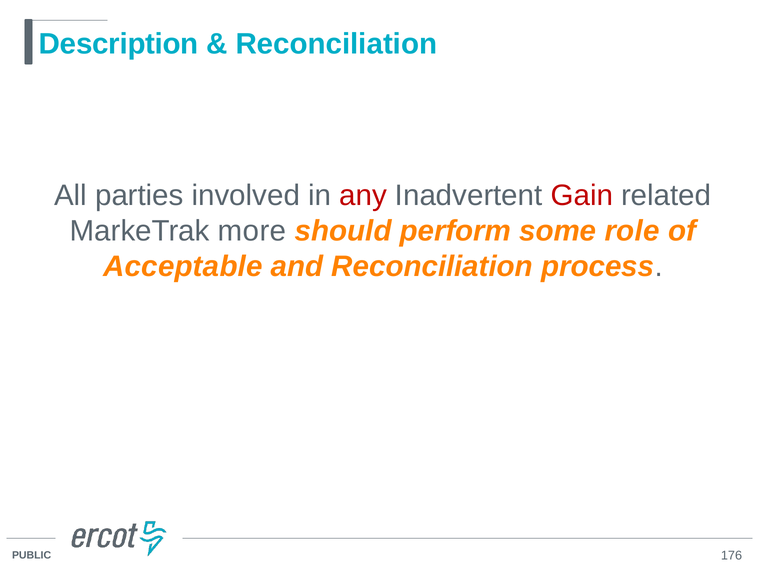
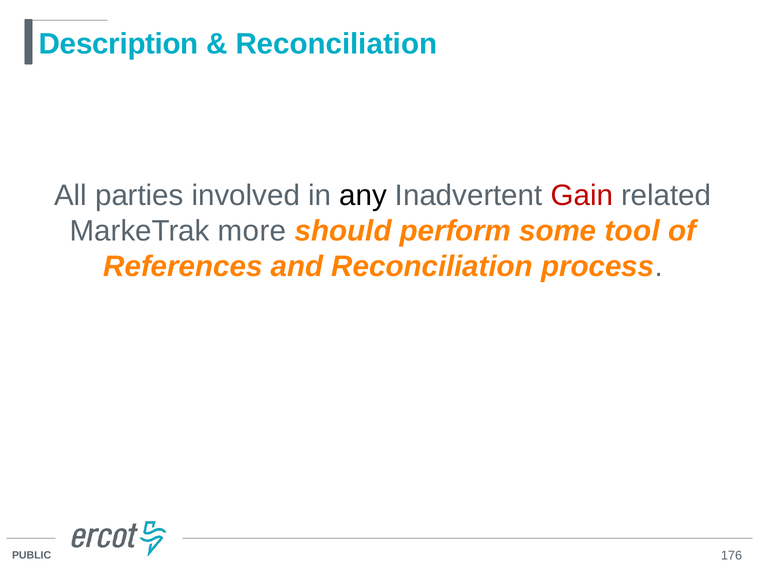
any colour: red -> black (363, 196)
role: role -> tool (632, 231)
Acceptable: Acceptable -> References (183, 267)
